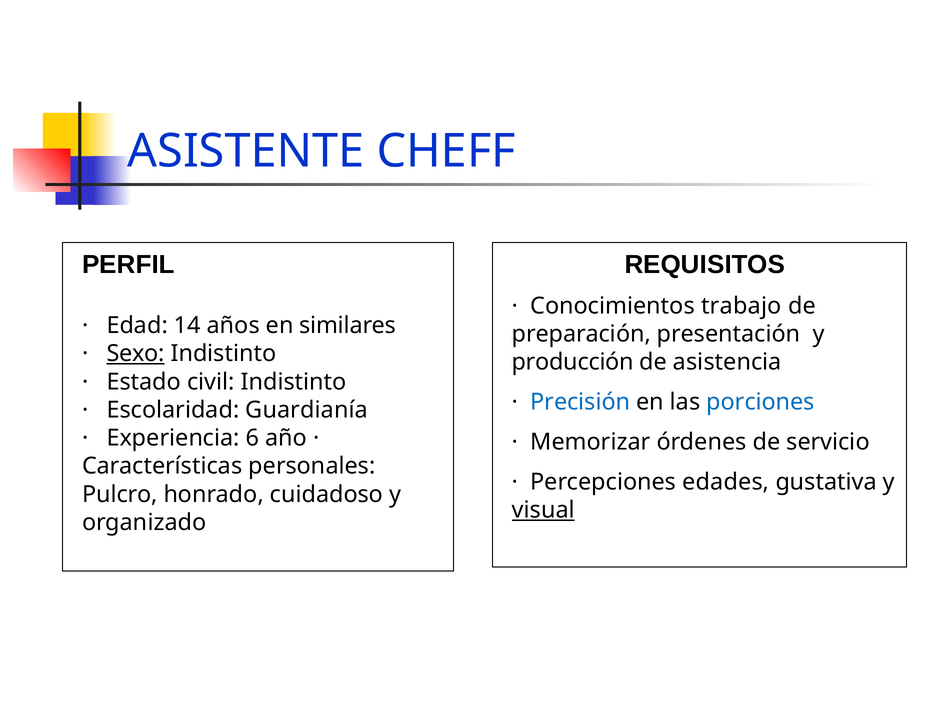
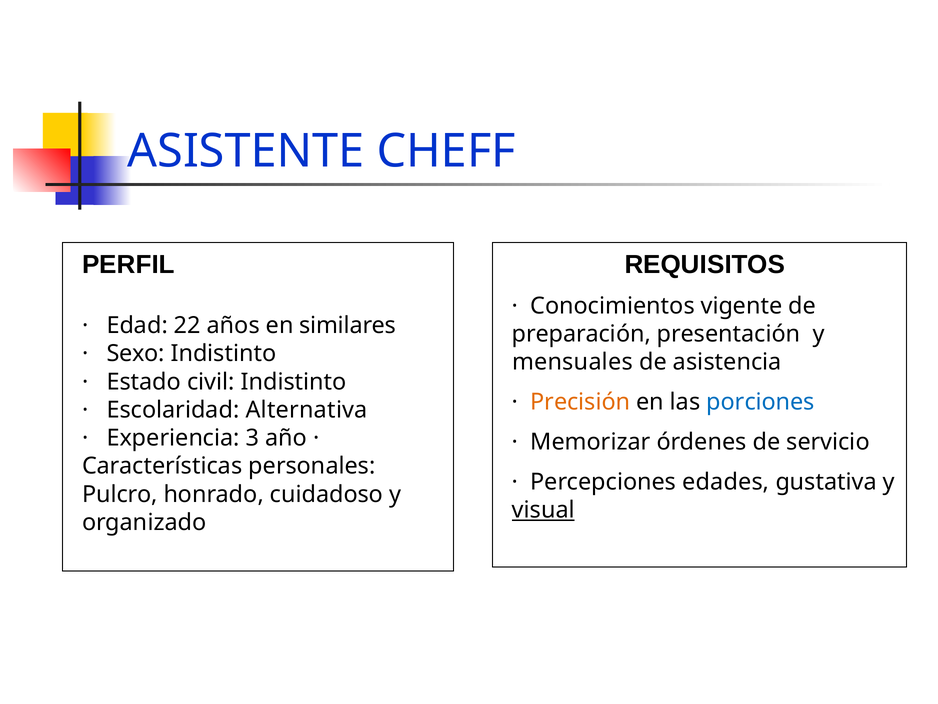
trabajo: trabajo -> vigente (741, 306)
14: 14 -> 22 (187, 325)
Sexo underline: present -> none (136, 353)
producción: producción -> mensuales (572, 362)
Precisión colour: blue -> orange (580, 402)
Guardianía: Guardianía -> Alternativa (307, 410)
6: 6 -> 3 (252, 438)
